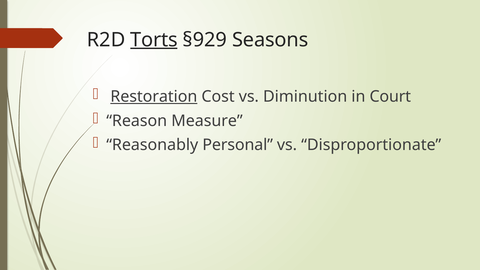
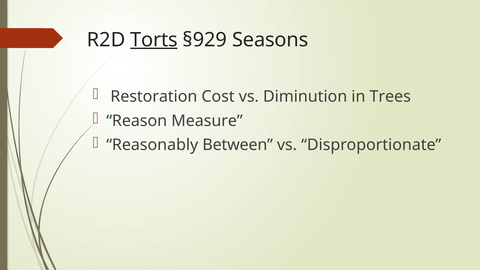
Restoration underline: present -> none (154, 97)
Court: Court -> Trees (390, 97)
Personal: Personal -> Between (238, 145)
